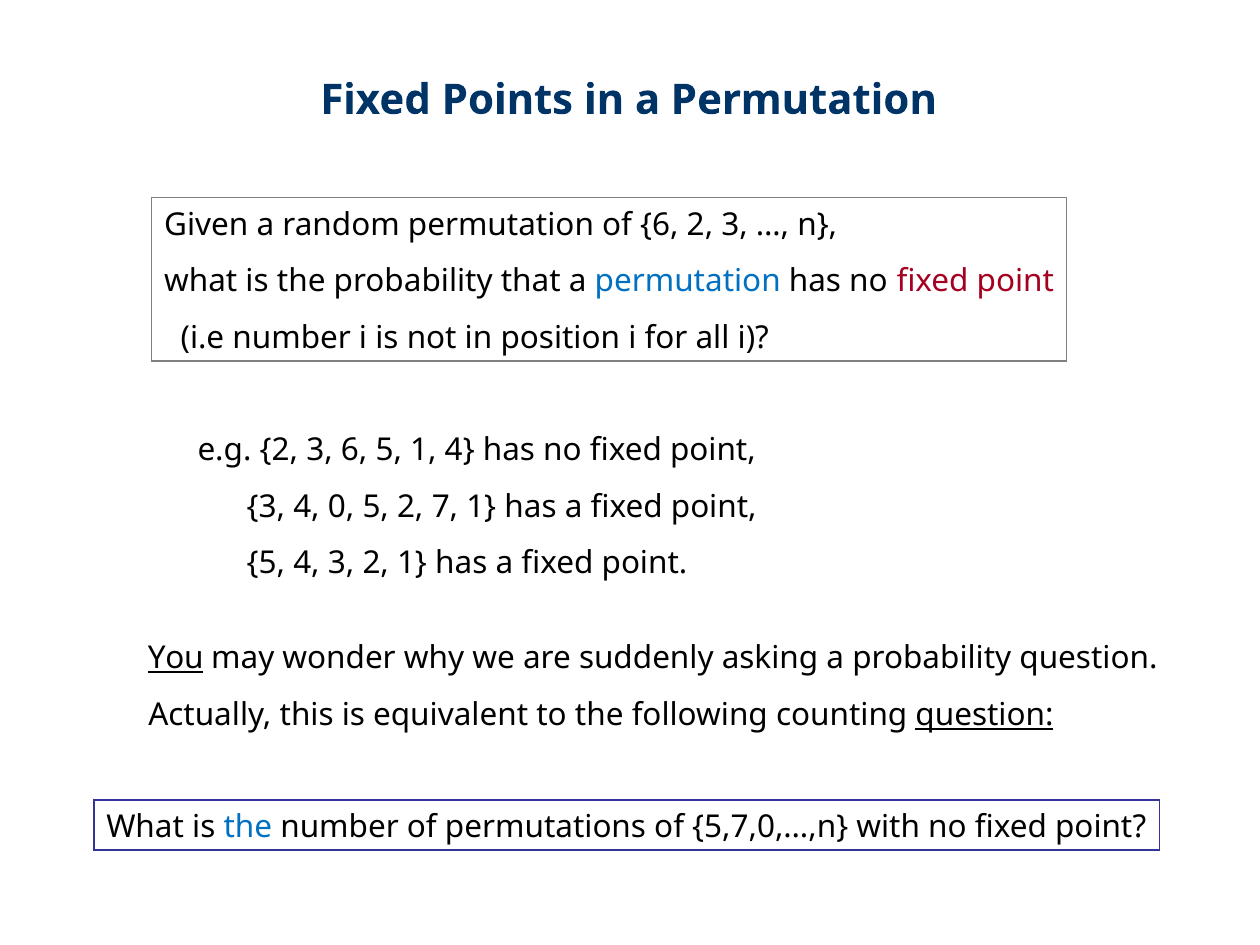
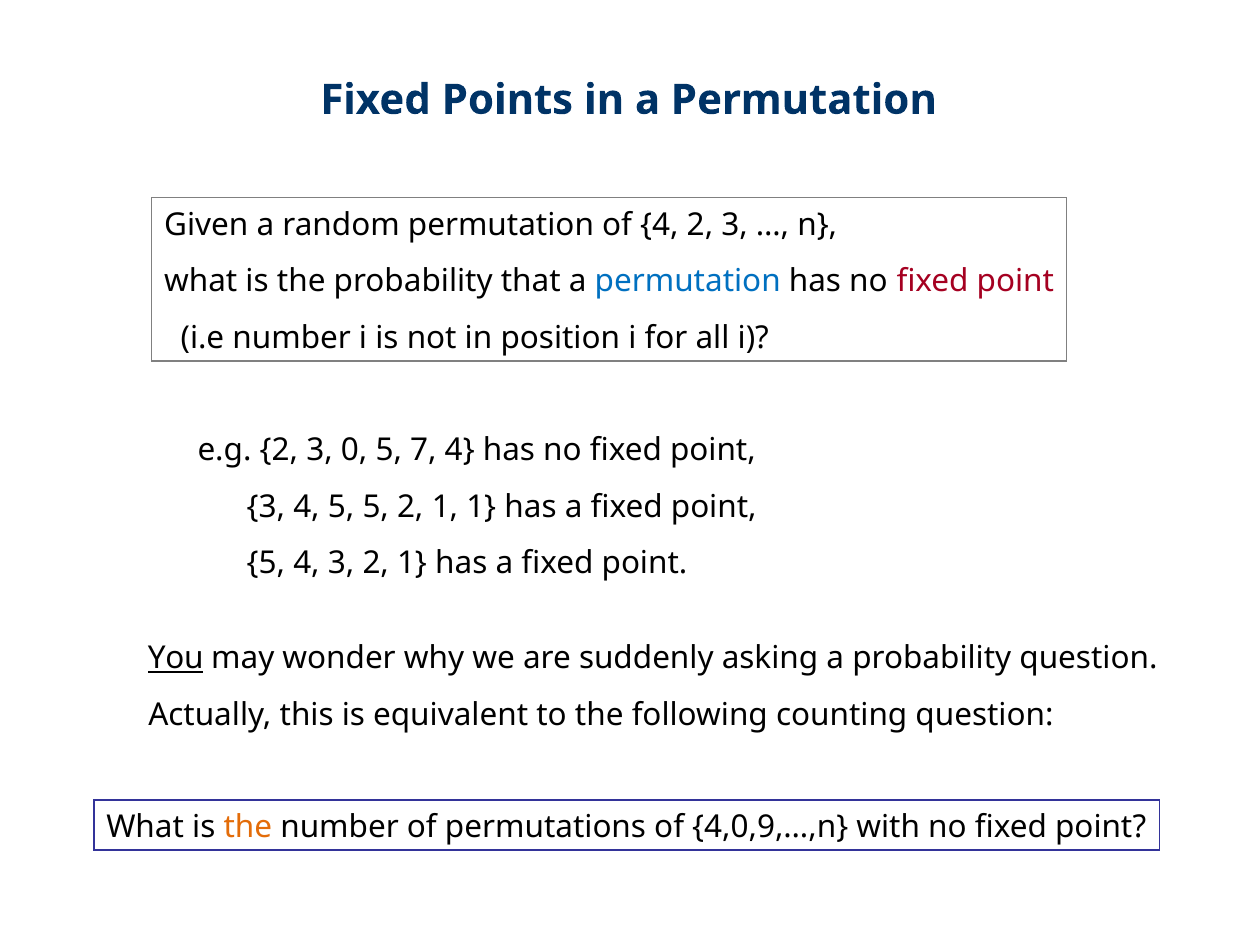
of 6: 6 -> 4 (659, 225)
3 6: 6 -> 0 (354, 450)
5 1: 1 -> 7 (423, 450)
4 0: 0 -> 5 (341, 507)
5 2 7: 7 -> 1 (445, 507)
question underline: present -> none (984, 715)
the colour: blue -> orange (248, 827)
5,7,0,…,n: 5,7,0,…,n -> 4,0,9,…,n (770, 827)
